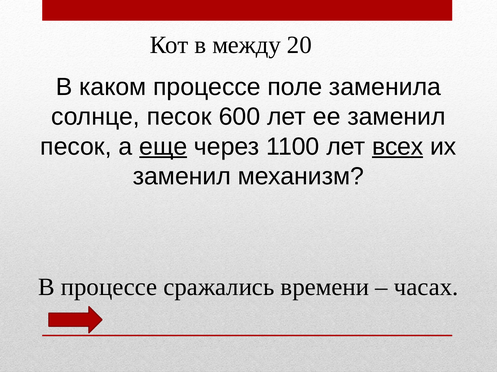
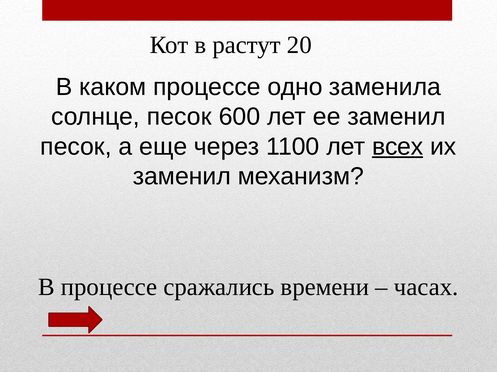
между: между -> растут (247, 45)
поле: поле -> одно (295, 87)
еще underline: present -> none (163, 147)
